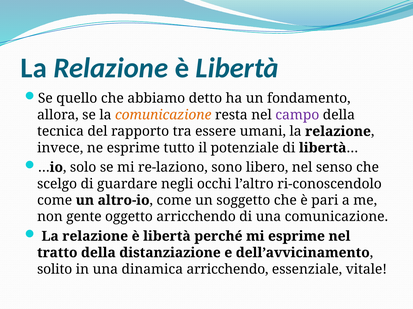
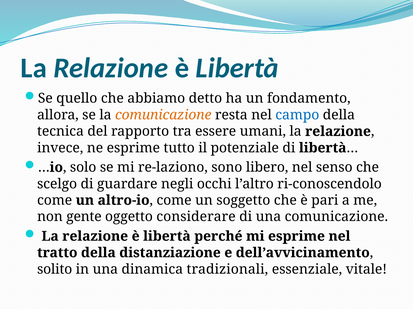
campo colour: purple -> blue (297, 115)
oggetto arricchendo: arricchendo -> considerare (196, 217)
dinamica arricchendo: arricchendo -> tradizionali (227, 270)
